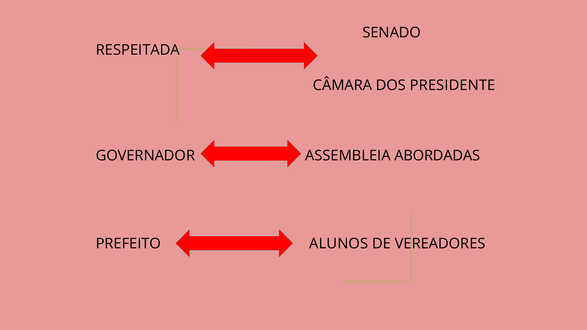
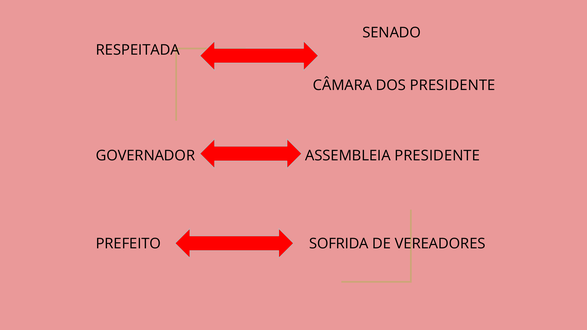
ASSEMBLEIA ABORDADAS: ABORDADAS -> PRESIDENTE (437, 156)
ALUNOS: ALUNOS -> SOFRIDA (339, 244)
